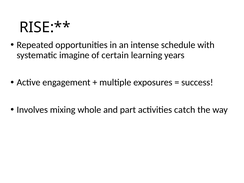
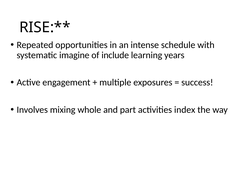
certain: certain -> include (115, 55)
catch: catch -> index (185, 110)
